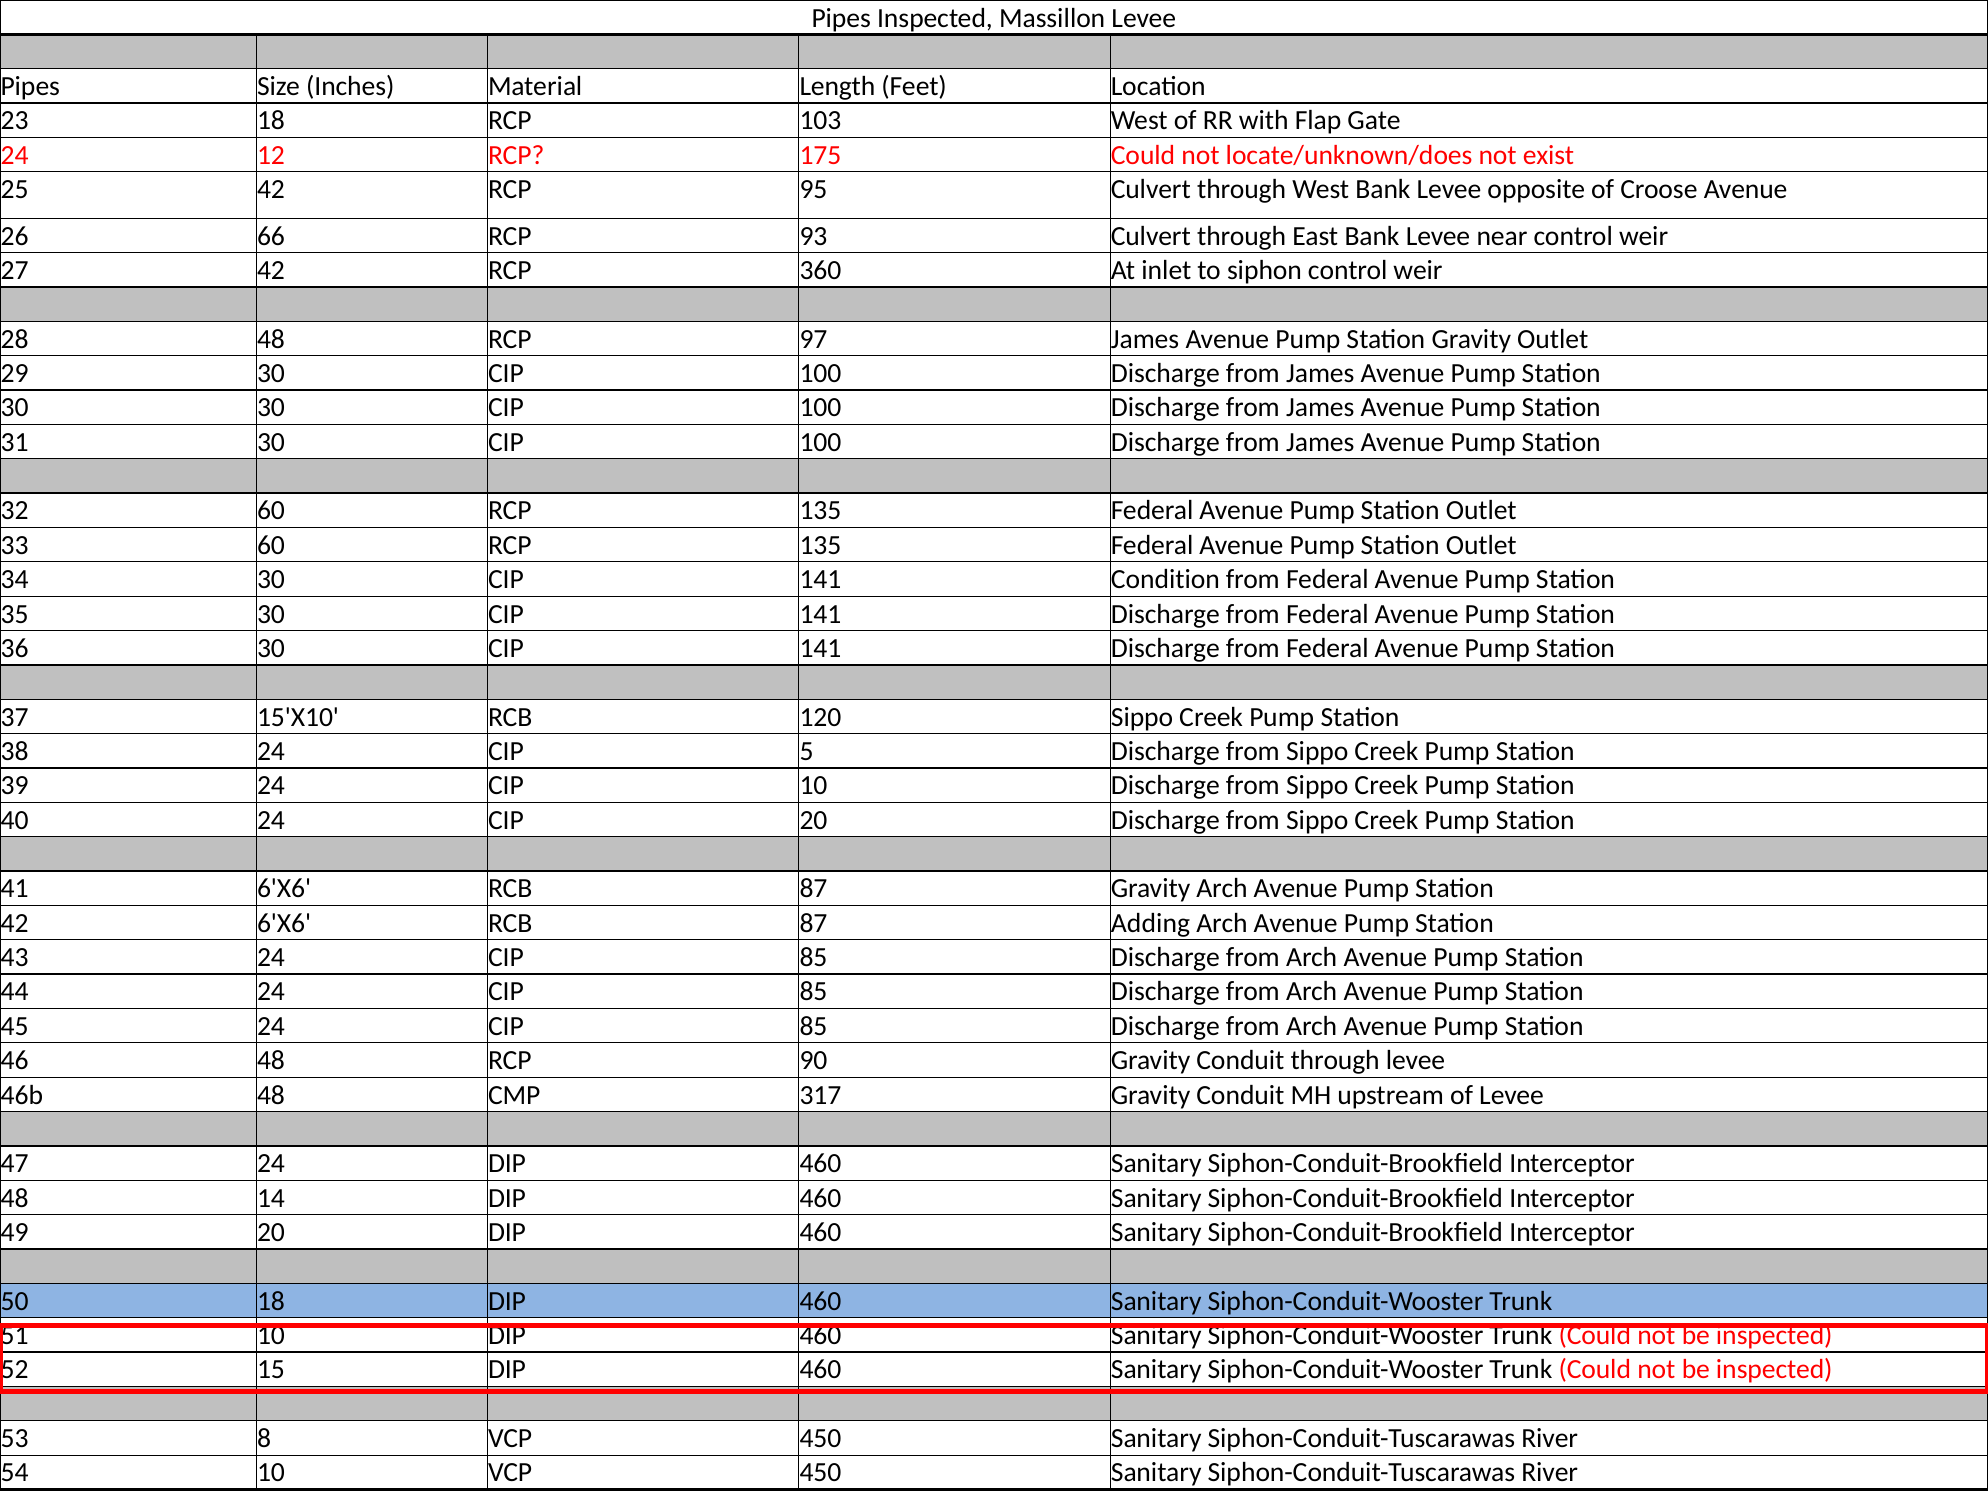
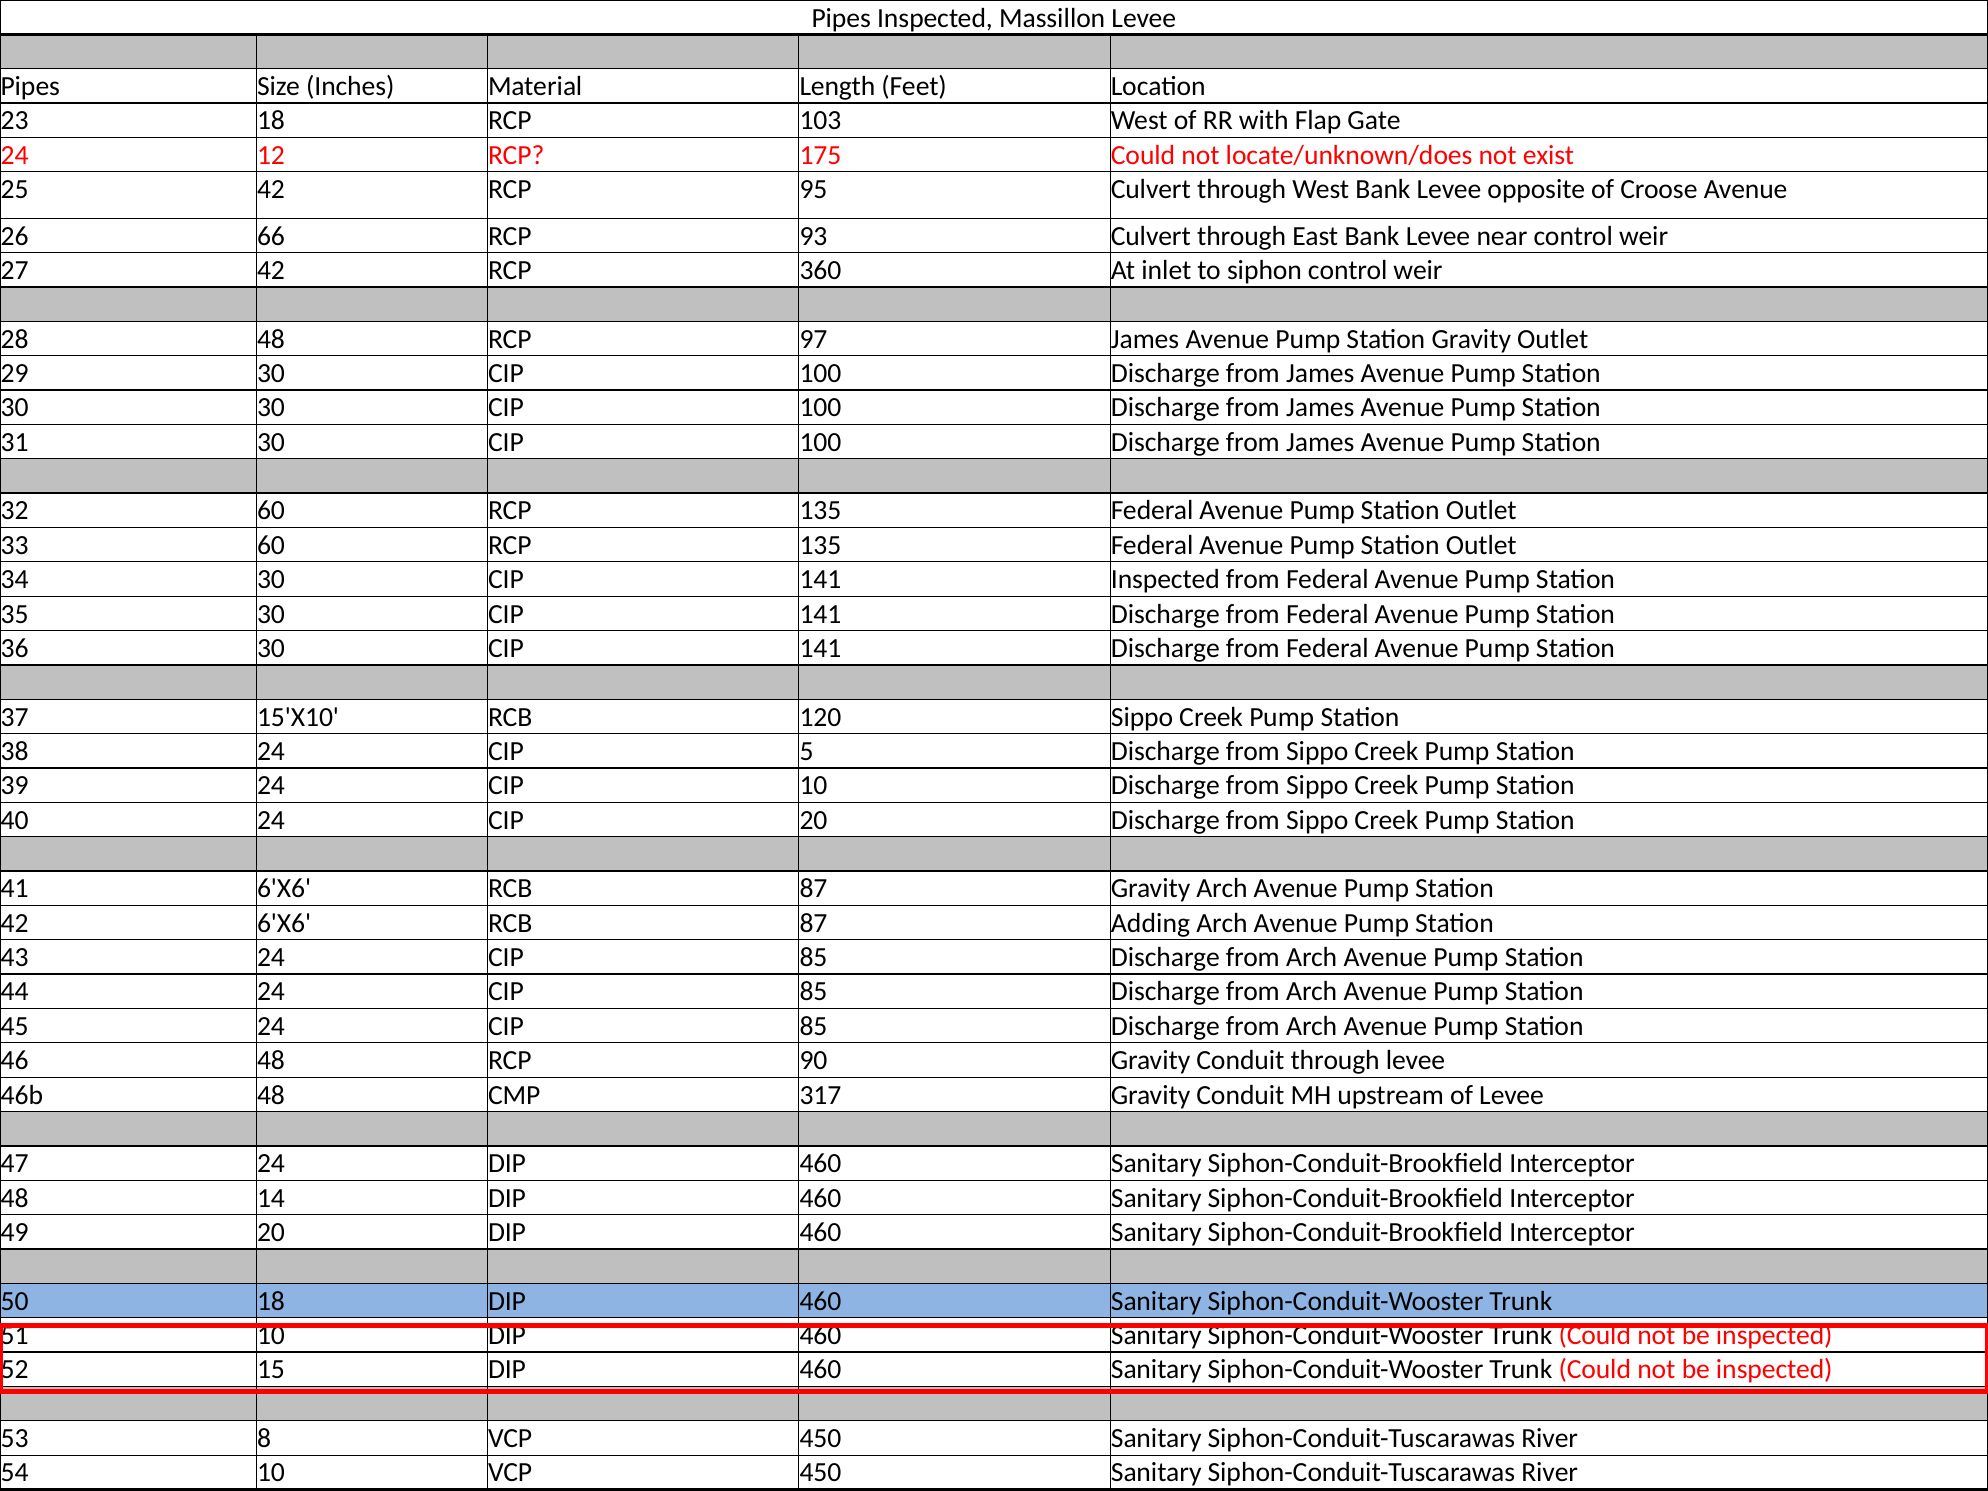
141 Condition: Condition -> Inspected (1165, 580)
